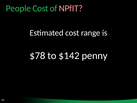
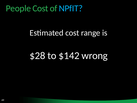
NPfIT colour: pink -> light blue (71, 8)
$78: $78 -> $28 (37, 56)
penny: penny -> wrong (95, 56)
